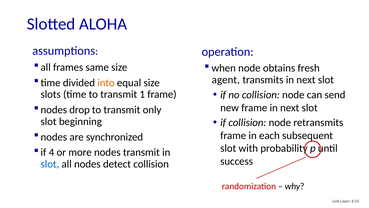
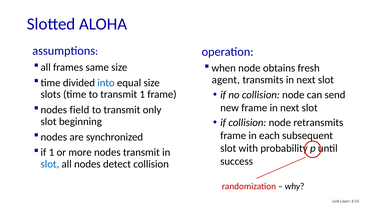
into colour: orange -> blue (106, 83)
drop: drop -> field (79, 110)
if 4: 4 -> 1 (51, 152)
